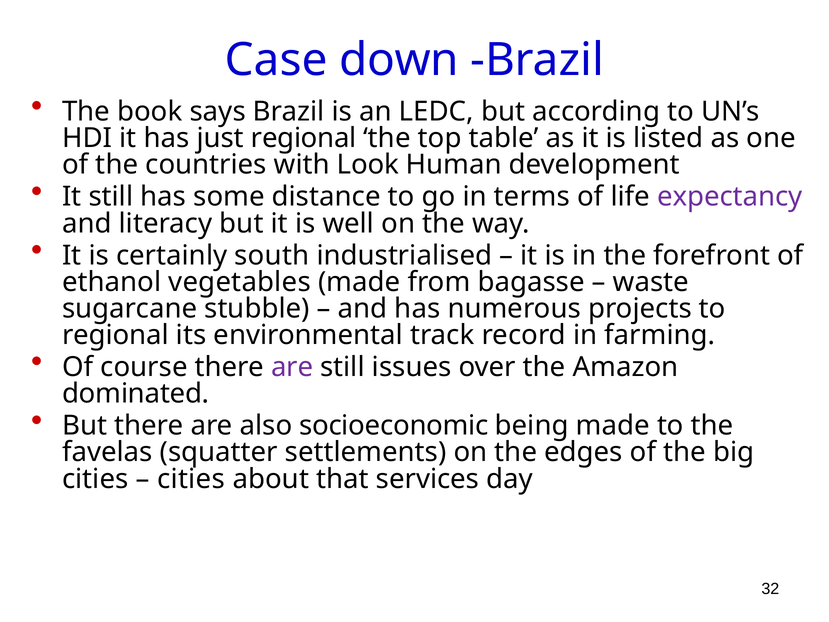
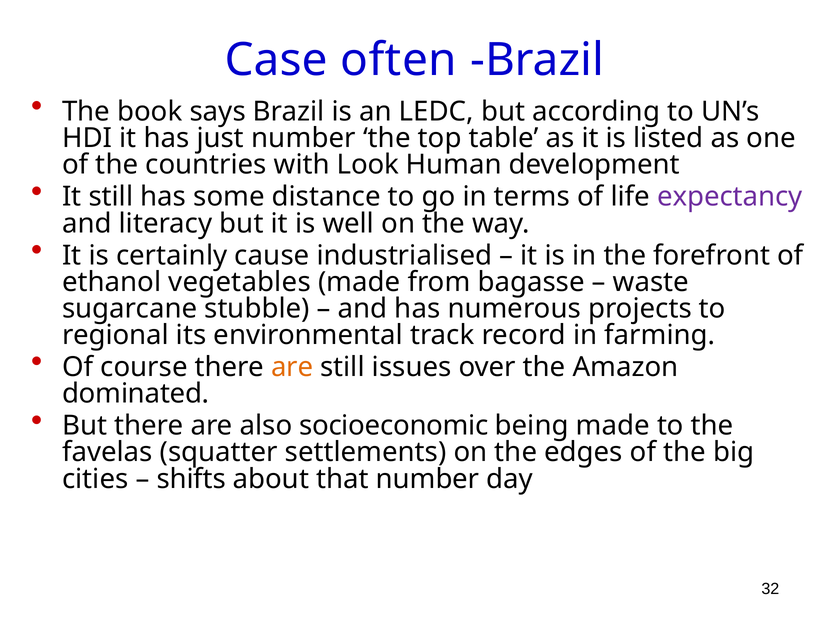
down: down -> often (399, 60)
just regional: regional -> number (303, 138)
south: south -> cause (272, 255)
are colour: purple -> orange (292, 367)
cities: cities -> shifts (191, 479)
that services: services -> number (428, 479)
